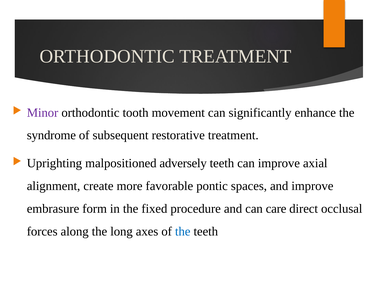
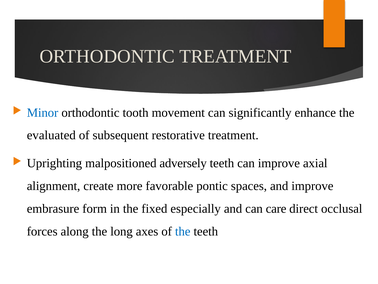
Minor colour: purple -> blue (43, 112)
syndrome: syndrome -> evaluated (51, 135)
procedure: procedure -> especially (196, 208)
